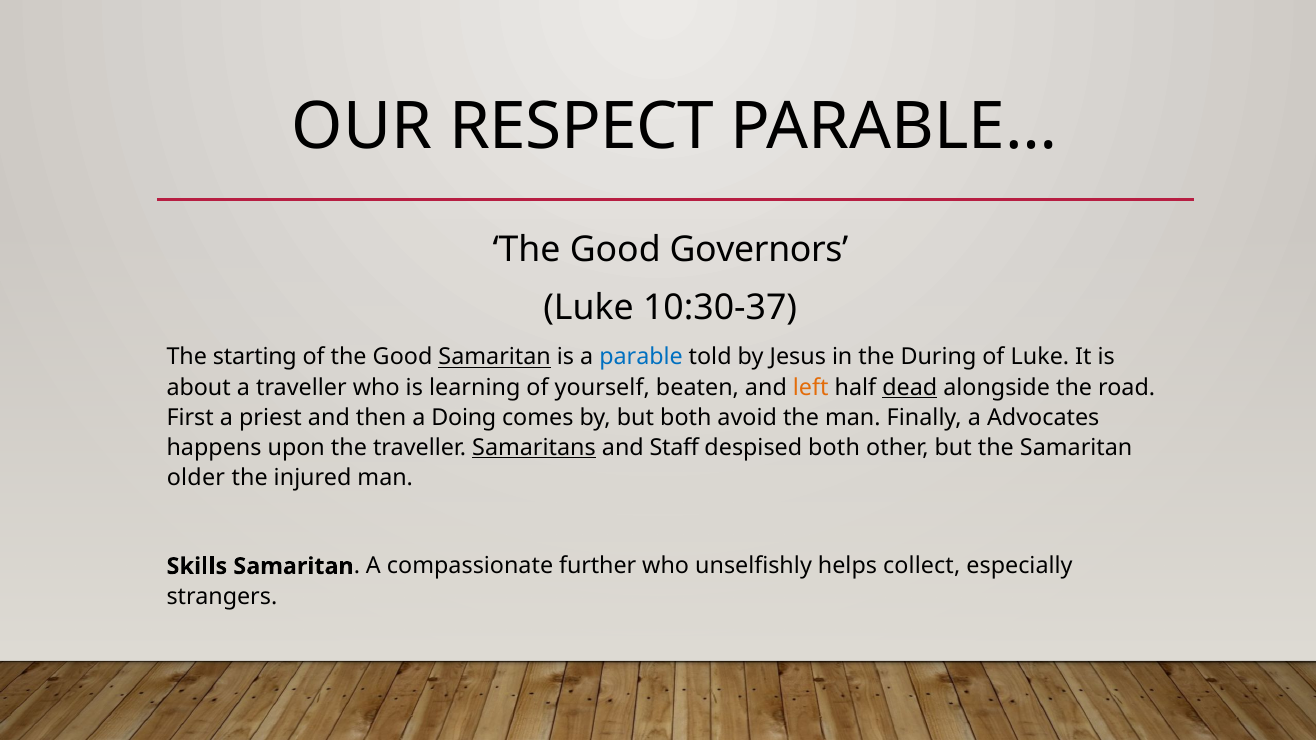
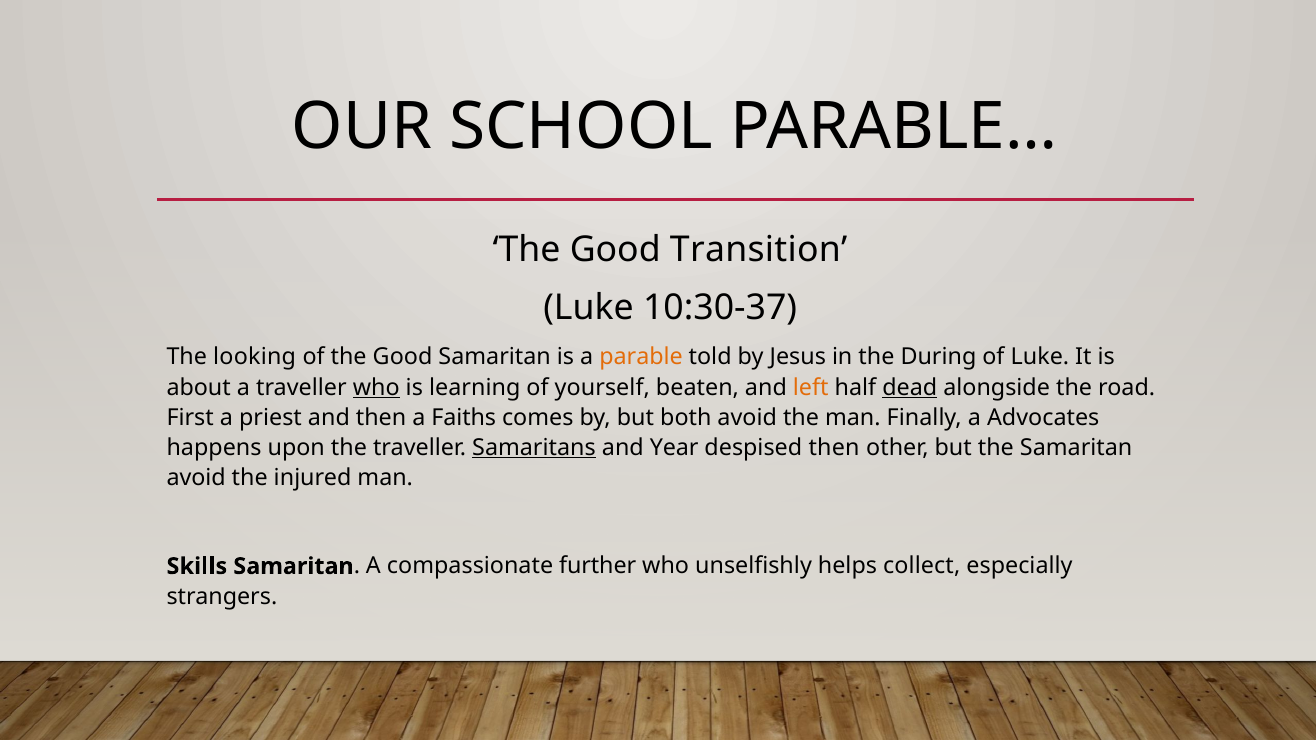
RESPECT: RESPECT -> SCHOOL (581, 127)
Governors: Governors -> Transition (759, 250)
starting: starting -> looking (255, 357)
Samaritan underline: present -> none (495, 357)
parable colour: blue -> orange (641, 357)
who underline: none -> present (376, 387)
Doing: Doing -> Faiths (464, 418)
Staff: Staff -> Year (674, 448)
despised both: both -> then (834, 448)
older: older -> avoid (196, 478)
